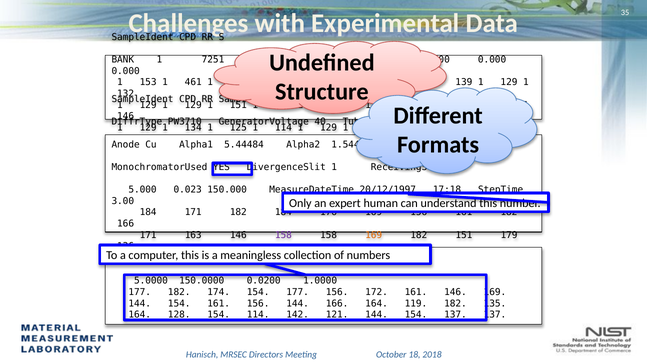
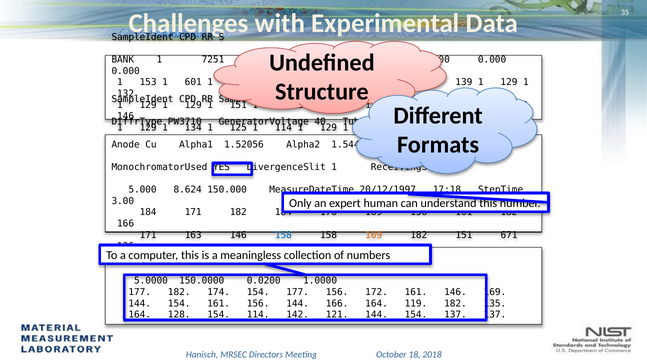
461: 461 -> 601 (193, 82)
5.44484: 5.44484 -> 1.52056 (244, 144)
0.023: 0.023 -> 8.624 (188, 190)
158 colour: purple -> blue (283, 235)
179: 179 -> 671 (509, 235)
